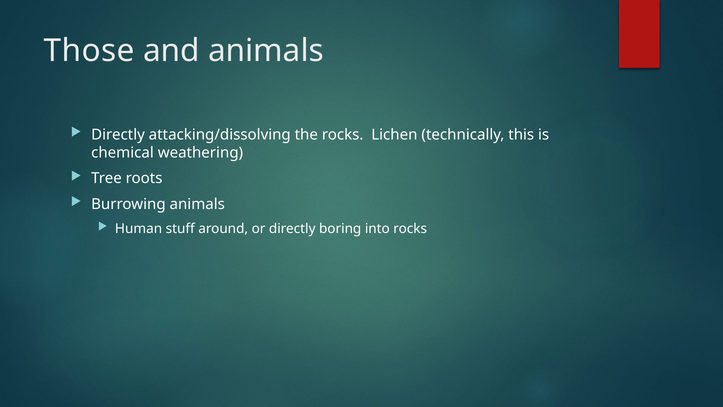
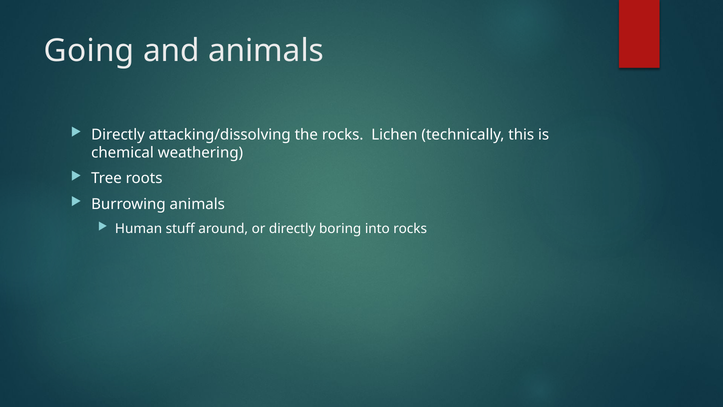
Those: Those -> Going (89, 51)
